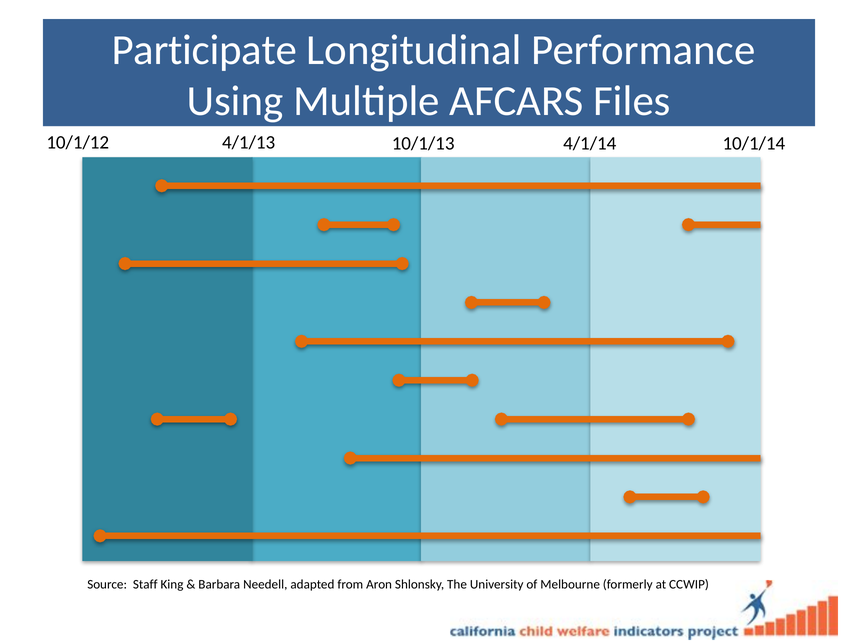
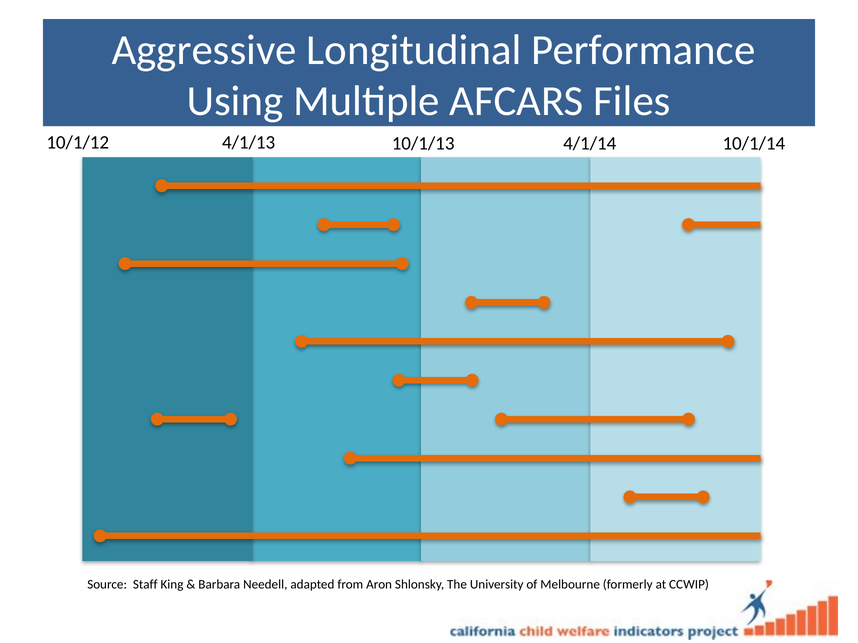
Participate: Participate -> Aggressive (204, 50)
